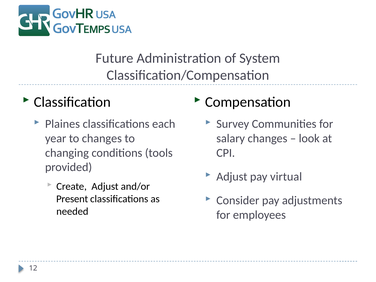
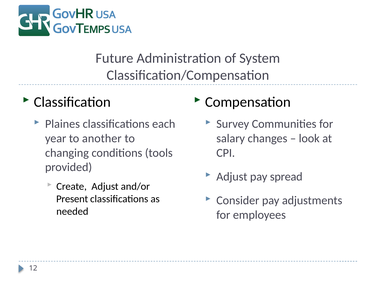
to changes: changes -> another (102, 138)
virtual: virtual -> spread (286, 177)
